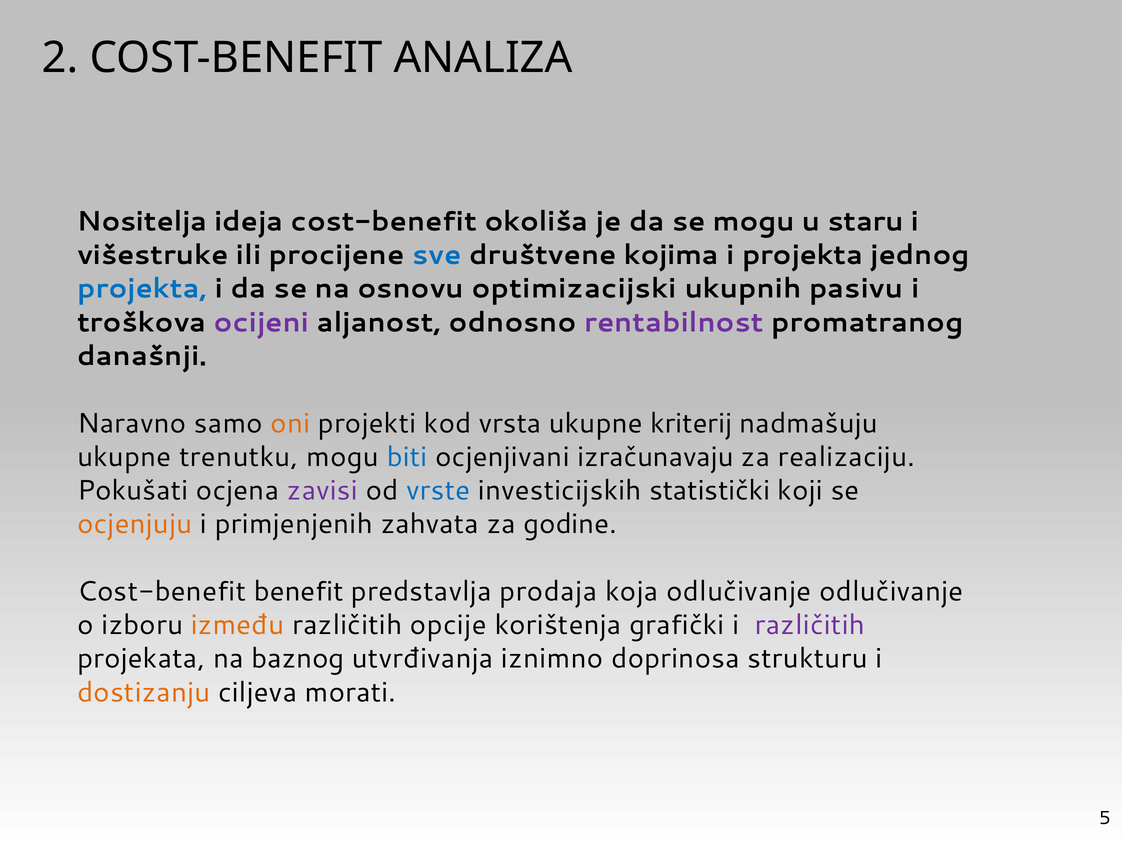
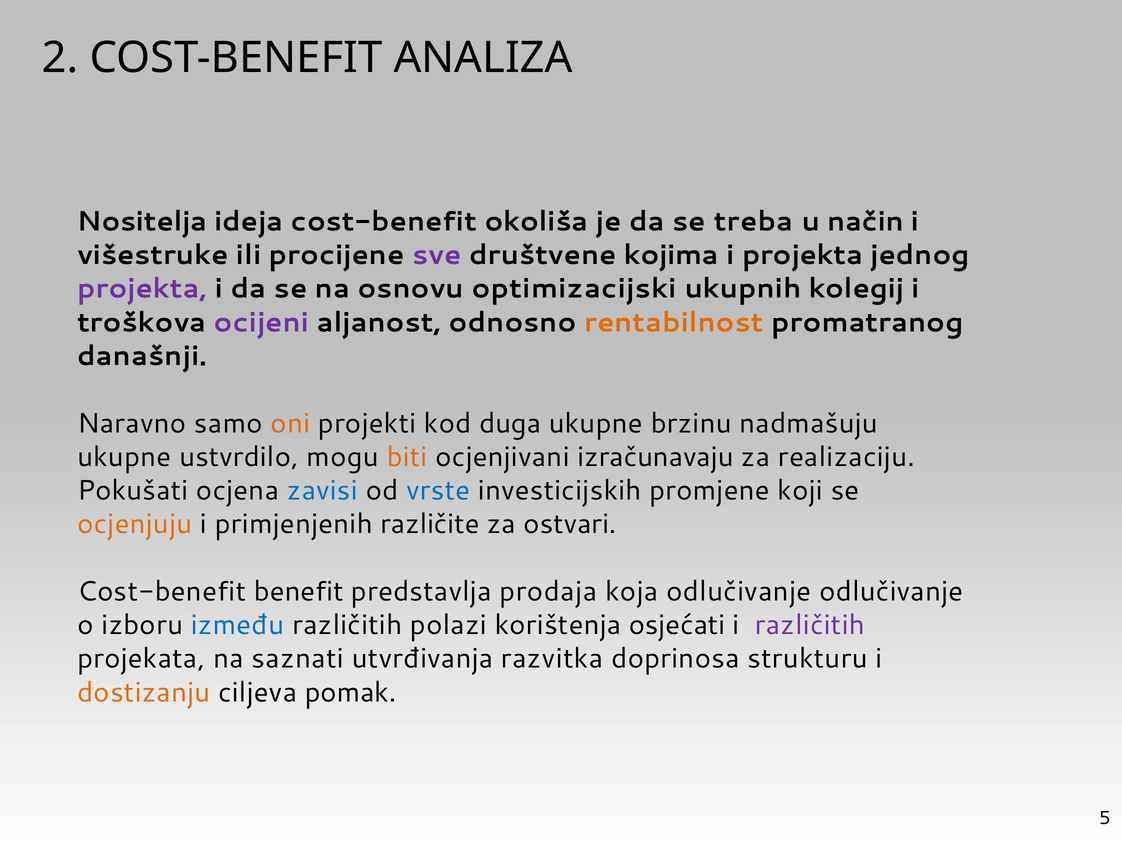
se mogu: mogu -> treba (753, 222)
staru: staru -> način (866, 222)
sve colour: blue -> purple (437, 255)
projekta colour: blue -> purple (142, 289)
pasivu: pasivu -> kolegij (856, 289)
rentabilnost colour: purple -> orange (674, 323)
vrsta: vrsta -> duga (510, 424)
kriterij: kriterij -> brzinu (691, 424)
trenutku: trenutku -> ustvrdilo (239, 457)
biti colour: blue -> orange (407, 457)
zavisi colour: purple -> blue (322, 491)
statistički: statistički -> promjene (710, 491)
zahvata: zahvata -> različite (430, 524)
godine: godine -> ostvari (570, 524)
između colour: orange -> blue (238, 625)
opcije: opcije -> polazi (448, 625)
grafički: grafički -> osjećati (677, 625)
baznog: baznog -> saznati (298, 659)
iznimno: iznimno -> razvitka (552, 659)
morati: morati -> pomak (351, 693)
